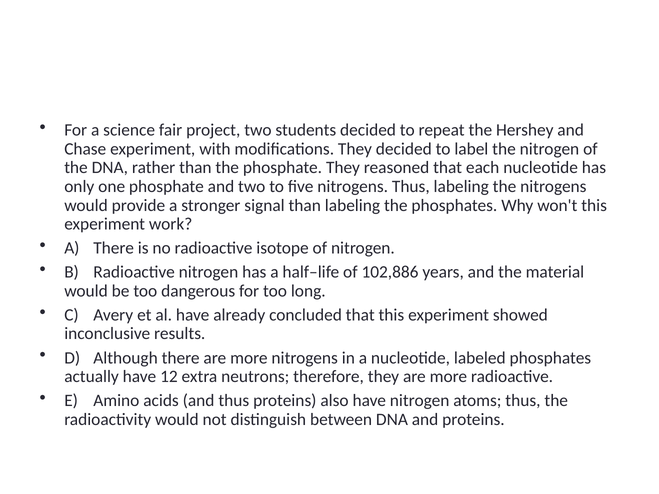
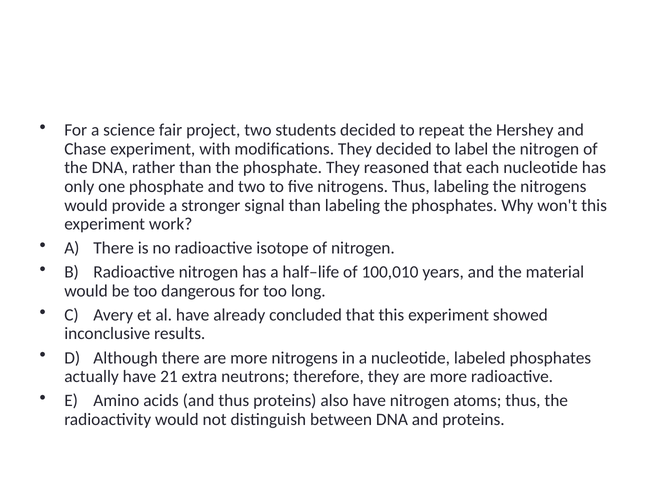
102,886: 102,886 -> 100,010 (390, 272)
12: 12 -> 21 (169, 377)
